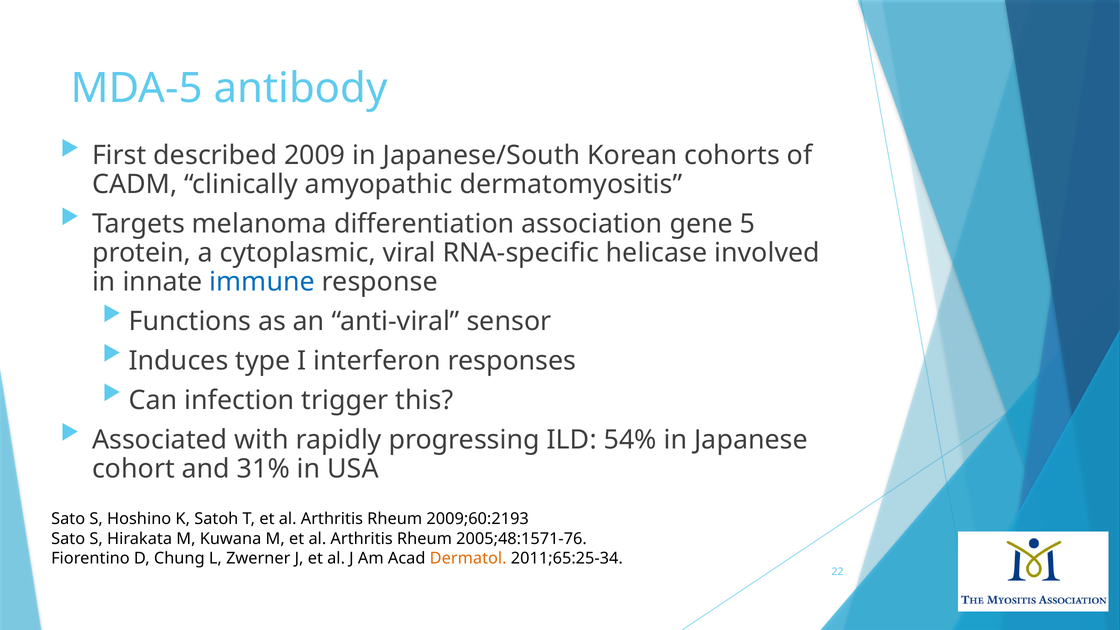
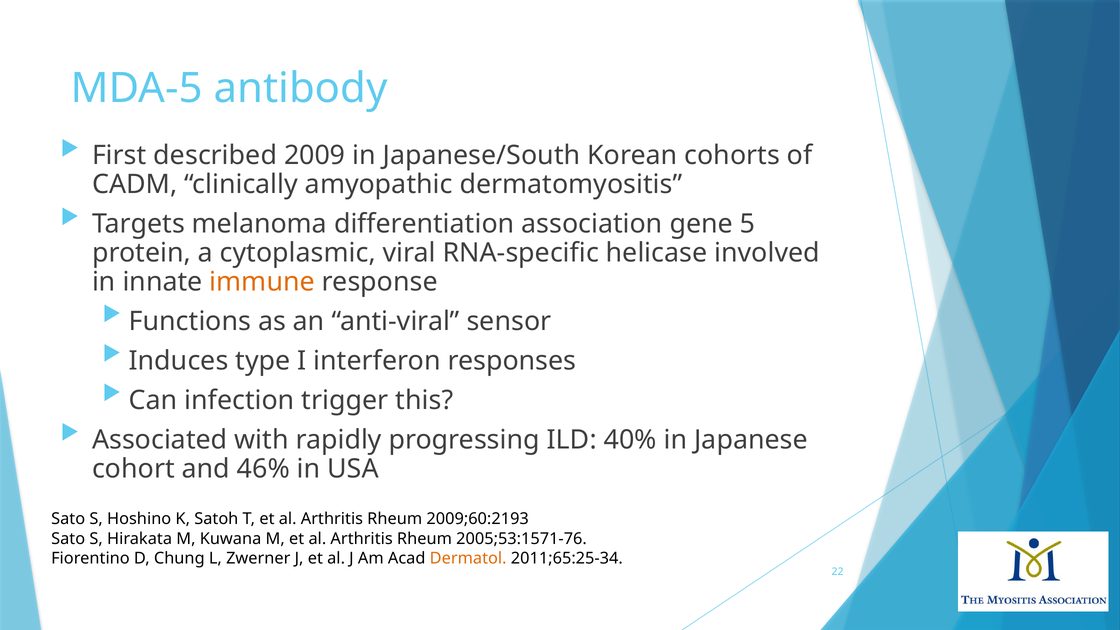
immune colour: blue -> orange (262, 282)
54%: 54% -> 40% (630, 440)
31%: 31% -> 46% (263, 469)
2005;48:1571-76: 2005;48:1571-76 -> 2005;53:1571-76 (522, 539)
